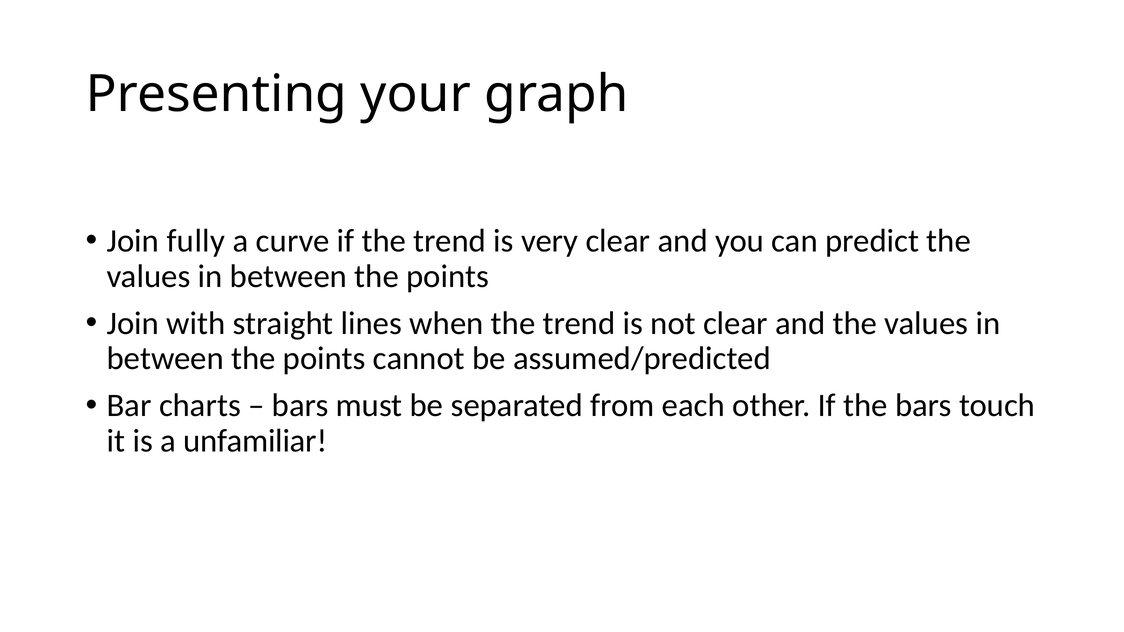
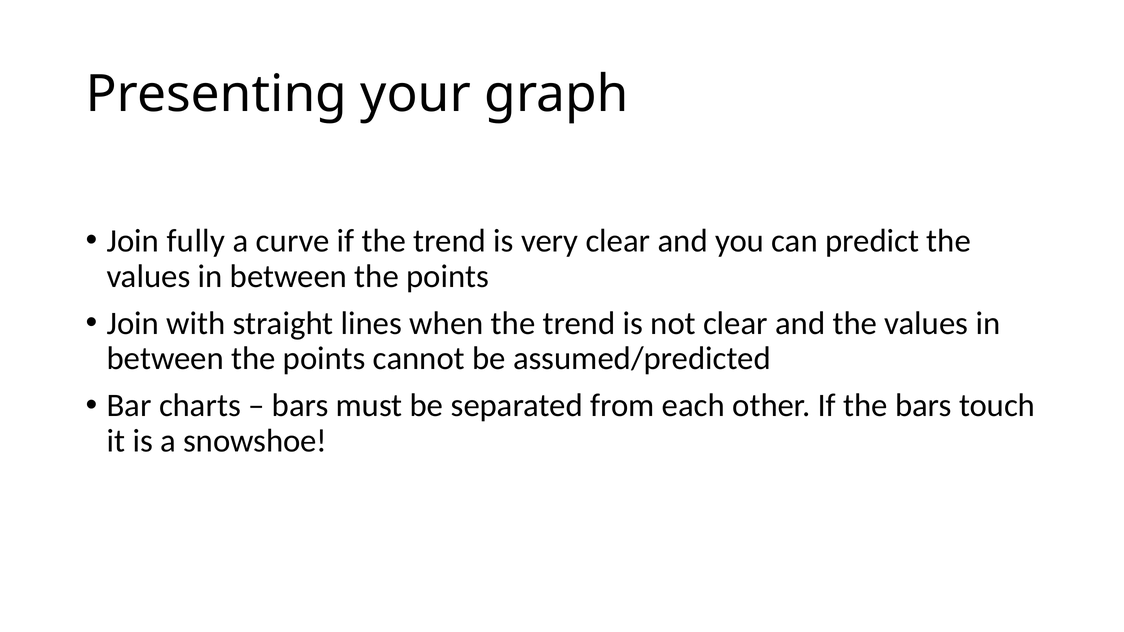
unfamiliar: unfamiliar -> snowshoe (255, 441)
